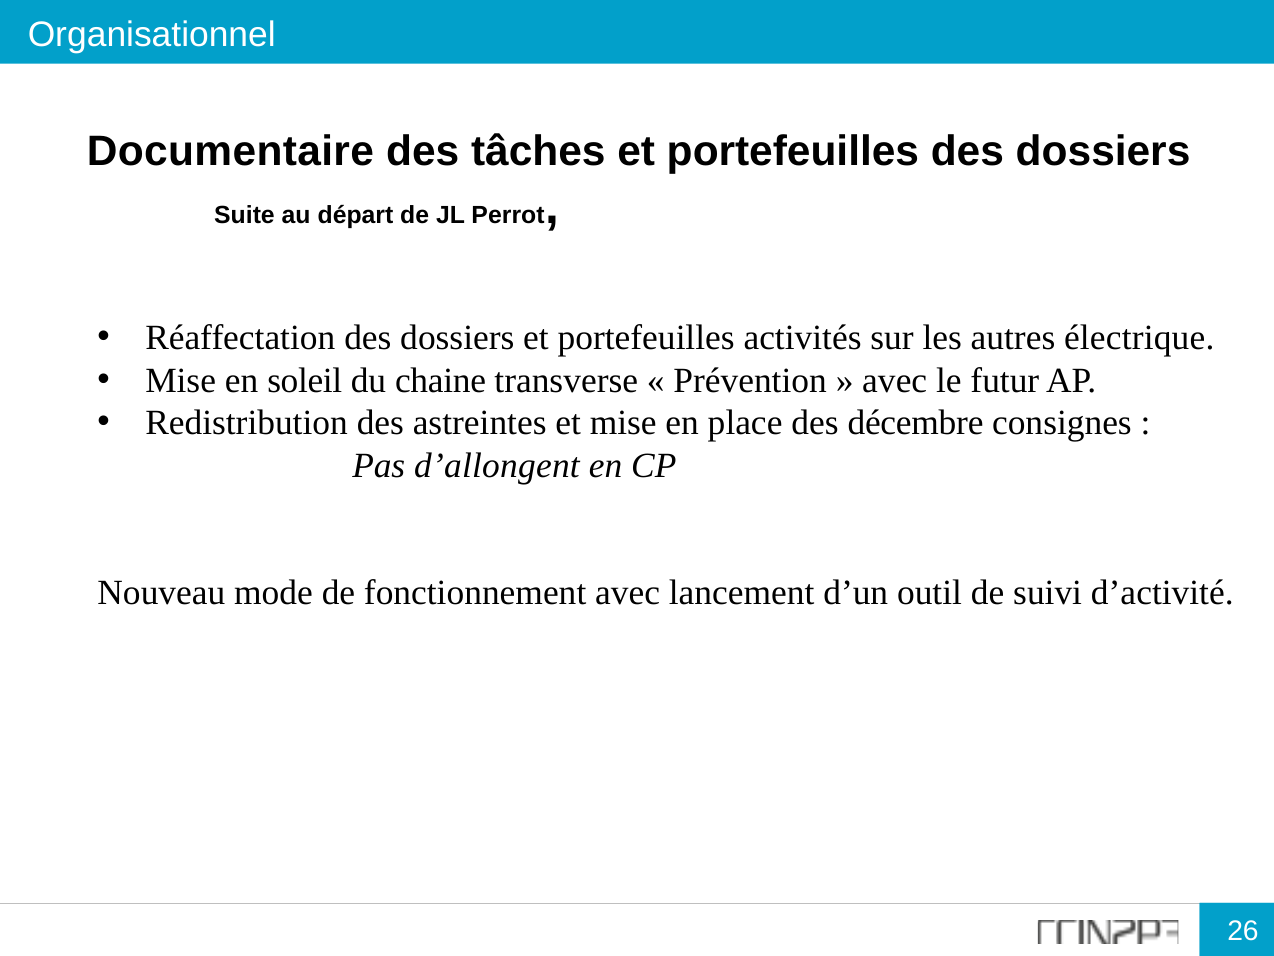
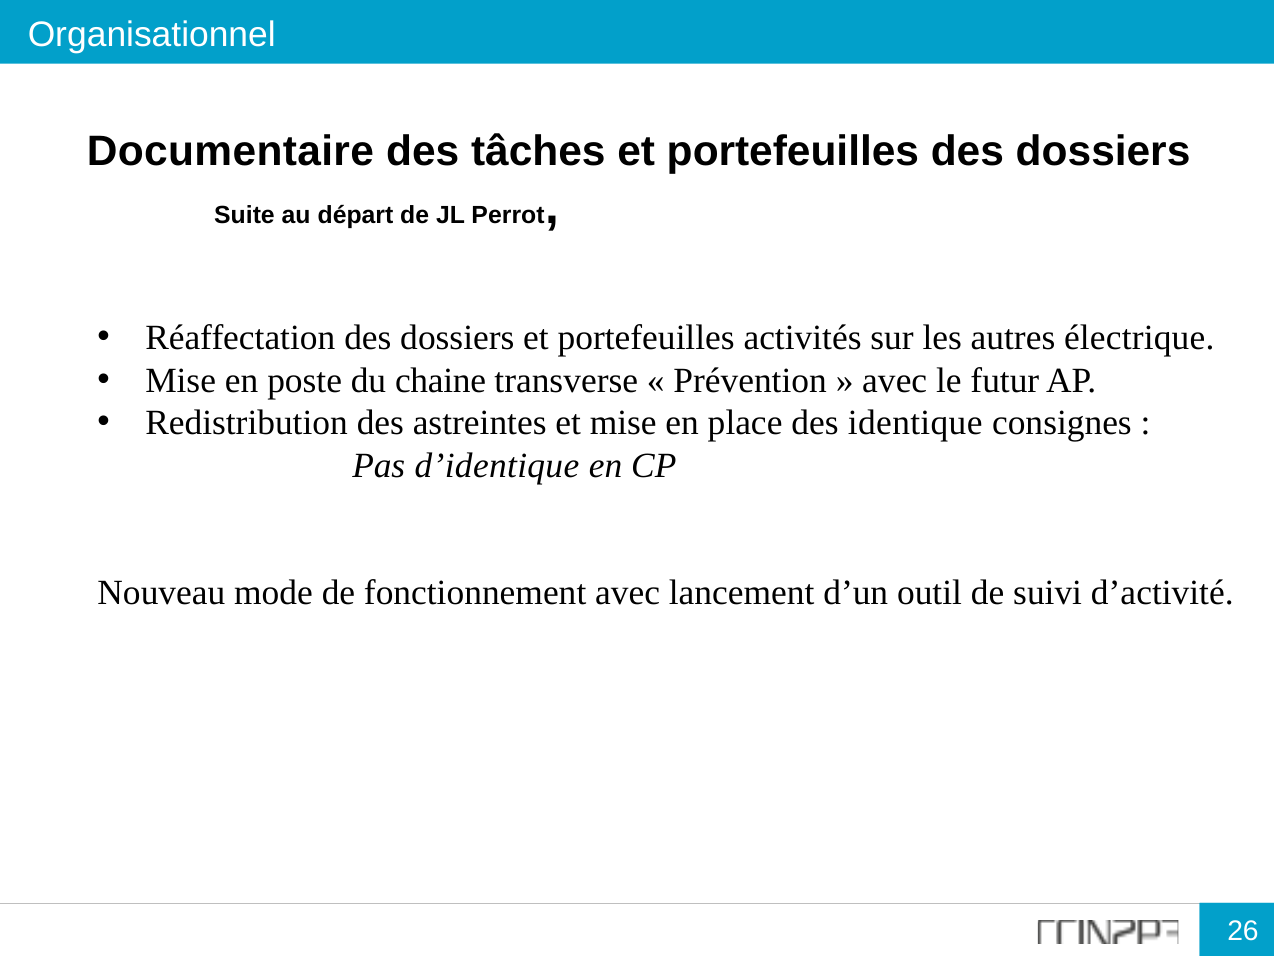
soleil: soleil -> poste (305, 380)
décembre: décembre -> identique (915, 423)
d’allongent: d’allongent -> d’identique (497, 465)
